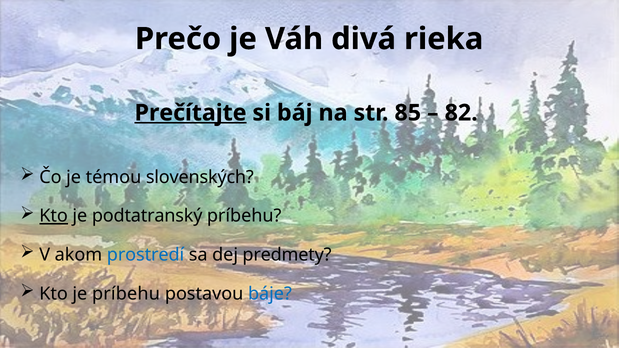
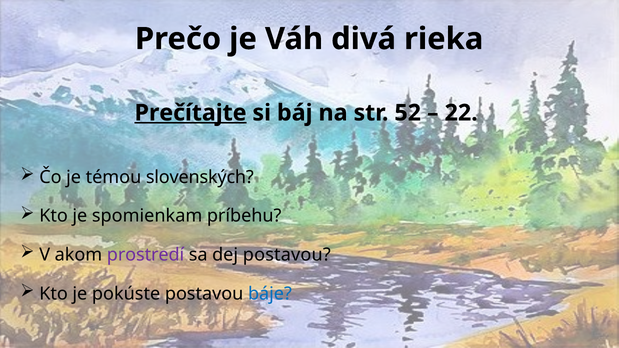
85: 85 -> 52 (408, 113)
82: 82 -> 22 (461, 113)
Kto underline: present -> none (54, 216)
podtatranský: podtatranský -> spomienkam (147, 216)
prostredí colour: blue -> purple (146, 255)
dej predmety: predmety -> postavou (287, 255)
je príbehu: príbehu -> pokúste (126, 294)
